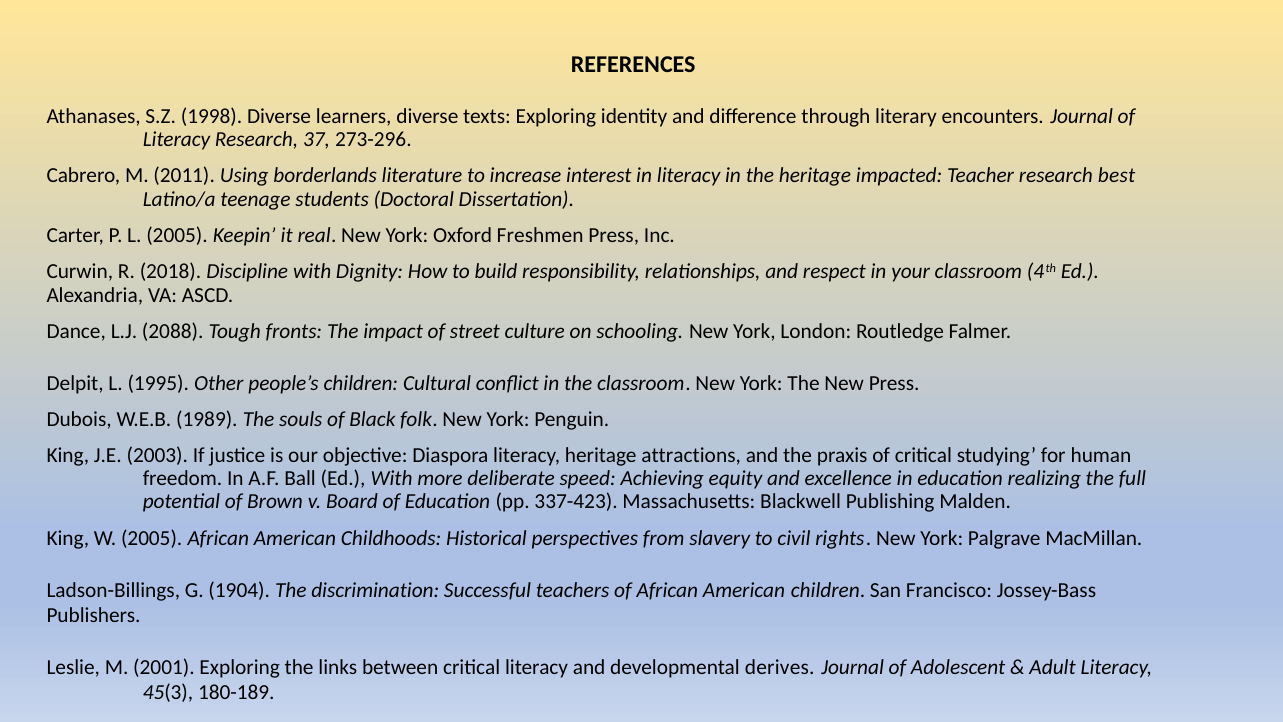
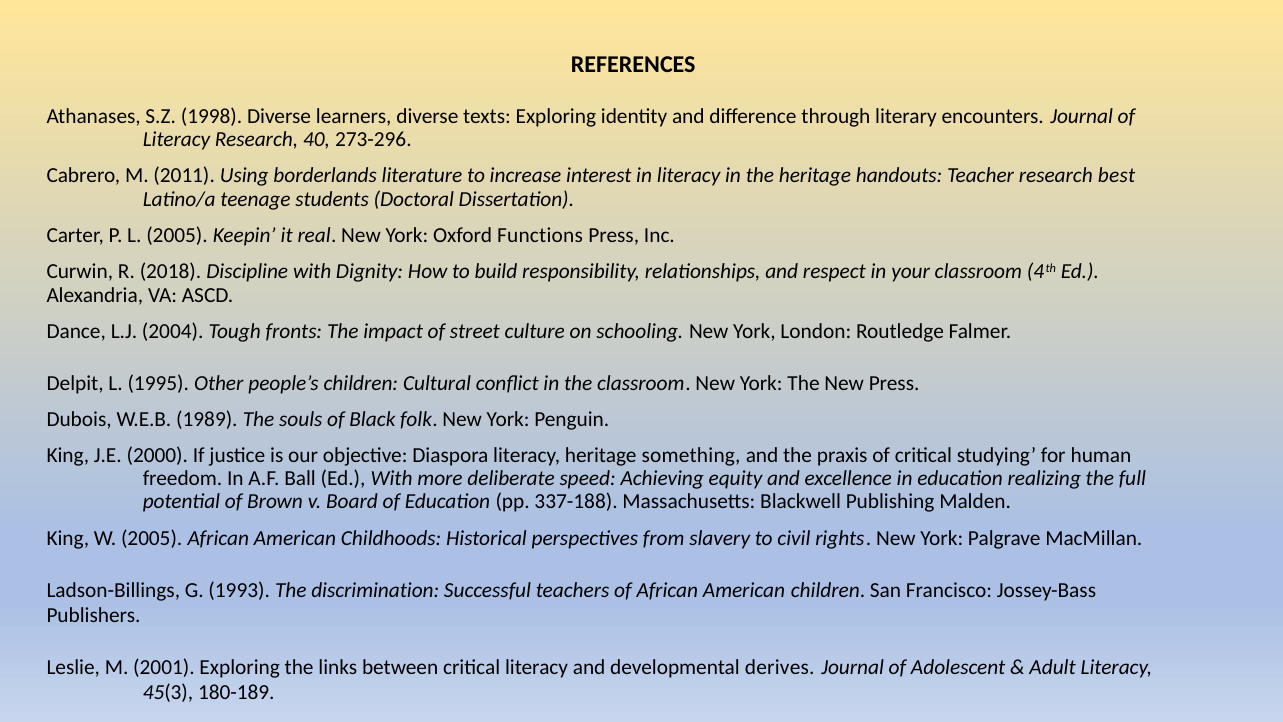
37: 37 -> 40 (316, 139)
impacted: impacted -> handouts (899, 176)
Freshmen: Freshmen -> Functions (540, 235)
2088: 2088 -> 2004 (173, 331)
2003: 2003 -> 2000 (157, 456)
attractions: attractions -> something (691, 456)
337-423: 337-423 -> 337-188 (576, 502)
1904: 1904 -> 1993 (239, 590)
